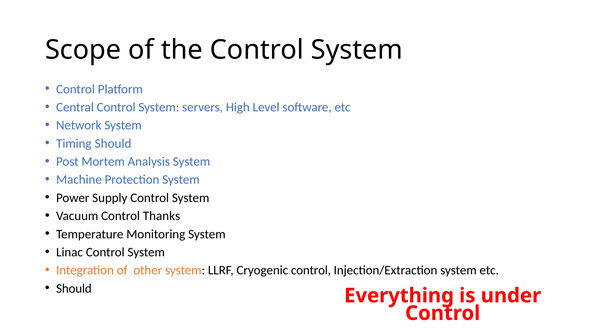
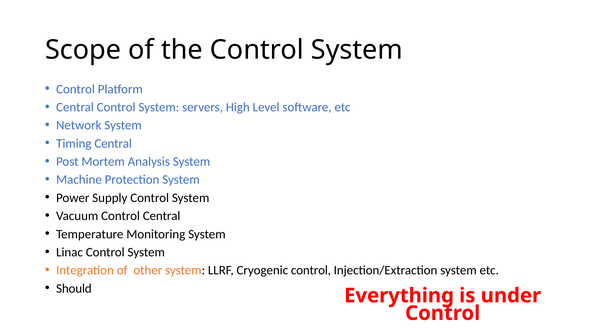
Timing Should: Should -> Central (113, 143)
Control Thanks: Thanks -> Central (162, 216)
